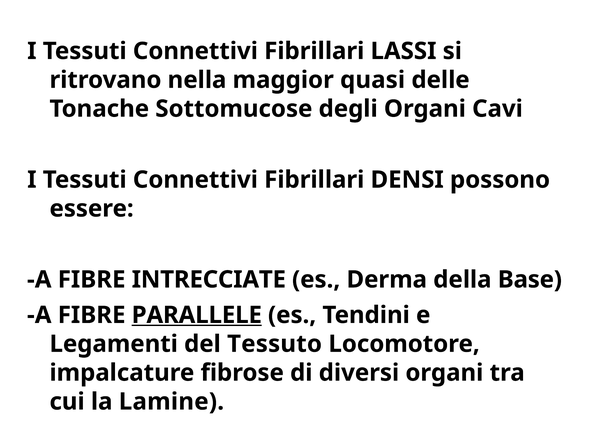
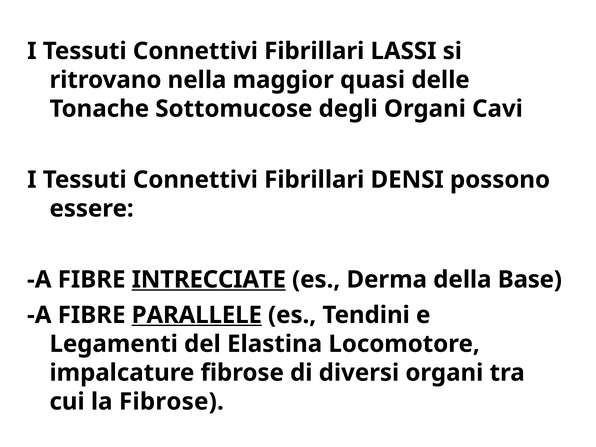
INTRECCIATE underline: none -> present (209, 280)
Tessuto: Tessuto -> Elastina (275, 344)
la Lamine: Lamine -> Fibrose (171, 402)
